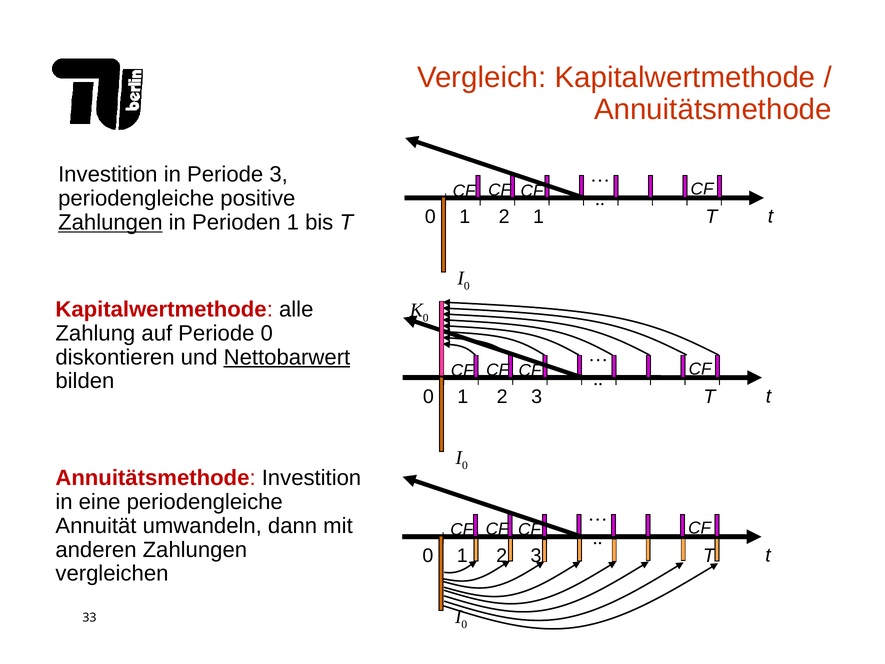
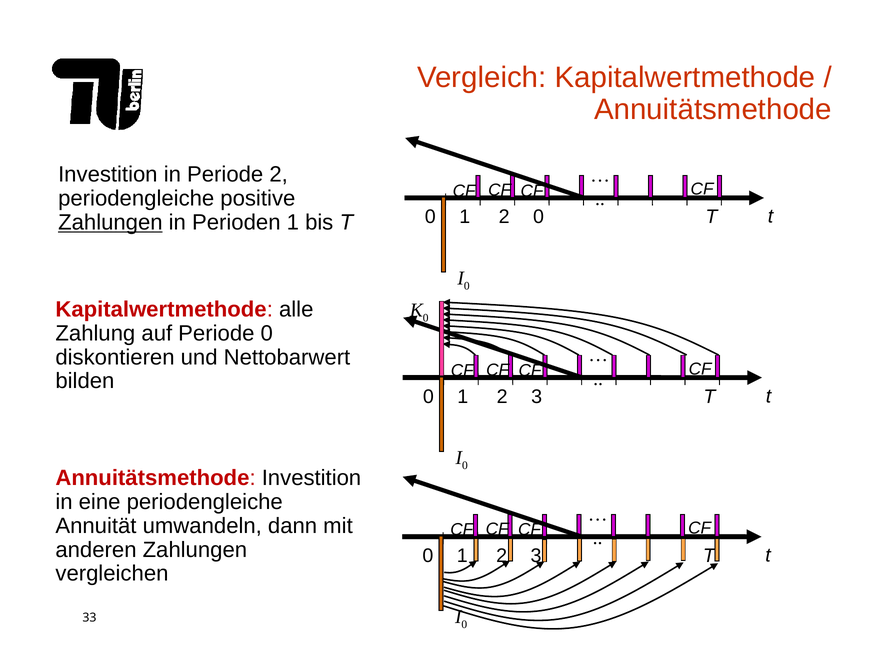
Periode 3: 3 -> 2 (279, 175)
2 1: 1 -> 0 (539, 217)
Nettobarwert underline: present -> none (287, 357)
